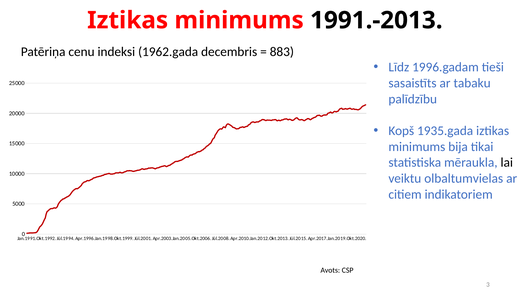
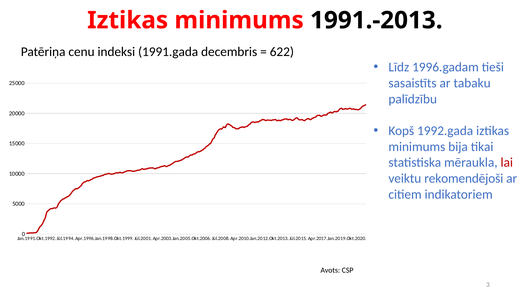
1962.gada: 1962.gada -> 1991.gada (168, 52)
883: 883 -> 622 (282, 52)
1935.gada: 1935.gada -> 1992.gada (445, 131)
lai colour: black -> red (507, 163)
olbaltumvielas: olbaltumvielas -> rekomendējoši (464, 179)
